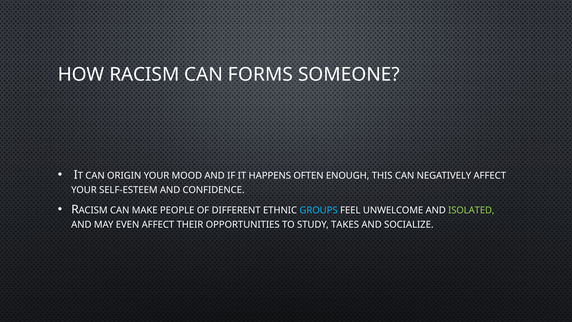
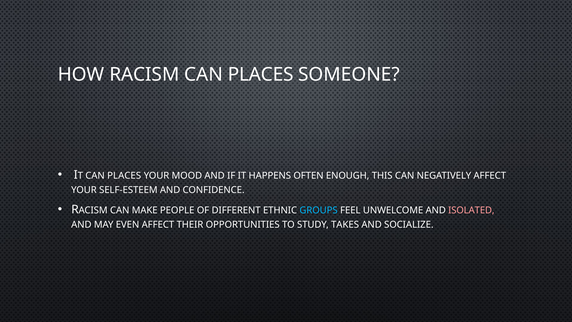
RACISM CAN FORMS: FORMS -> PLACES (261, 75)
ORIGIN: ORIGIN -> PLACES (124, 176)
ISOLATED colour: light green -> pink (471, 210)
